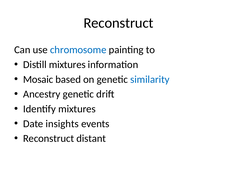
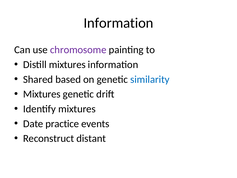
Reconstruct: Reconstruct -> Information (118, 23)
chromosome colour: blue -> purple (78, 50)
Mosaic: Mosaic -> Shared (38, 79)
Ancestry: Ancestry -> Mixtures (42, 94)
insights: insights -> practice (62, 124)
